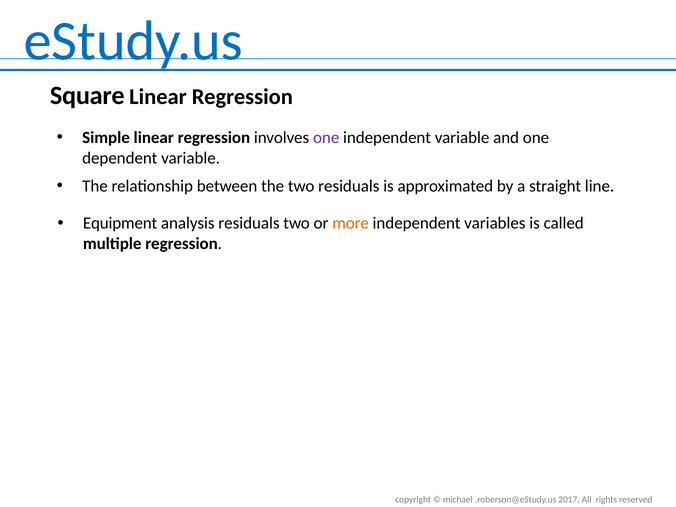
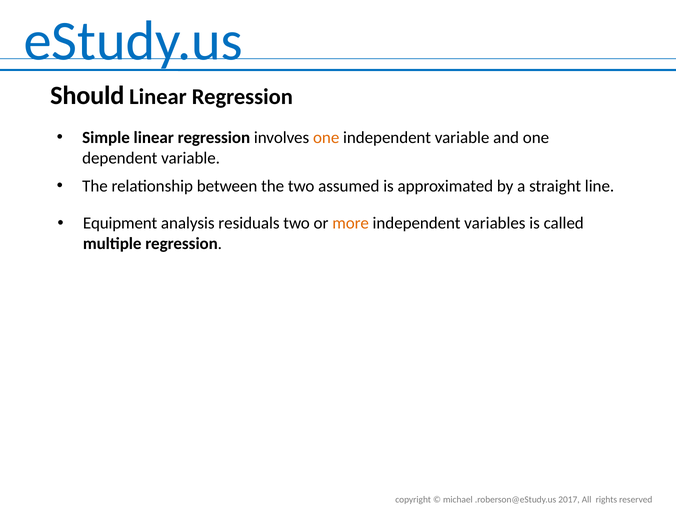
Square: Square -> Should (87, 95)
one colour: purple -> orange (326, 138)
two residuals: residuals -> assumed (349, 186)
